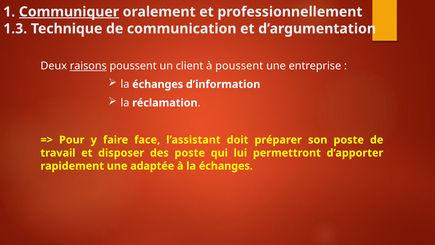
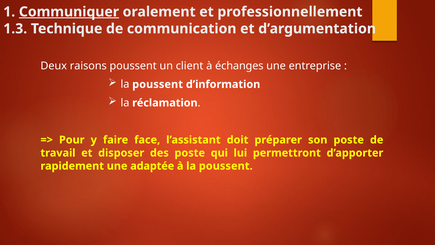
raisons underline: present -> none (88, 66)
à poussent: poussent -> échanges (239, 66)
échanges: échanges -> poussent (158, 84)
à la échanges: échanges -> poussent (226, 166)
